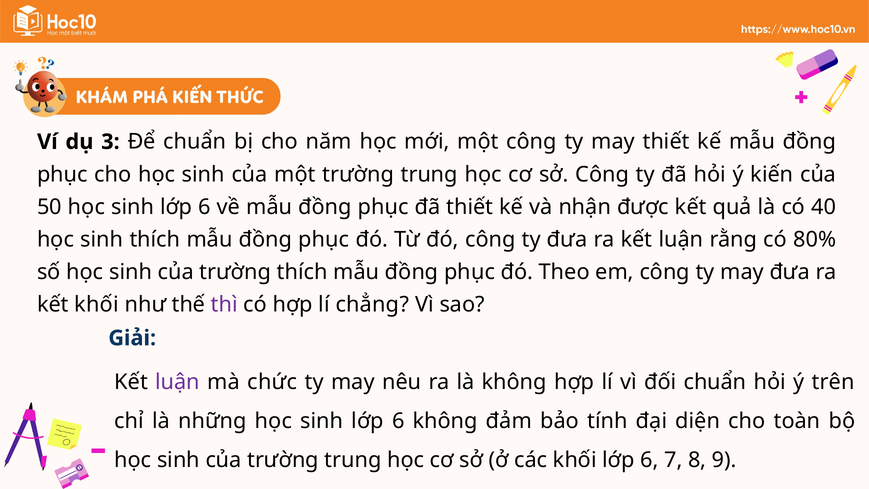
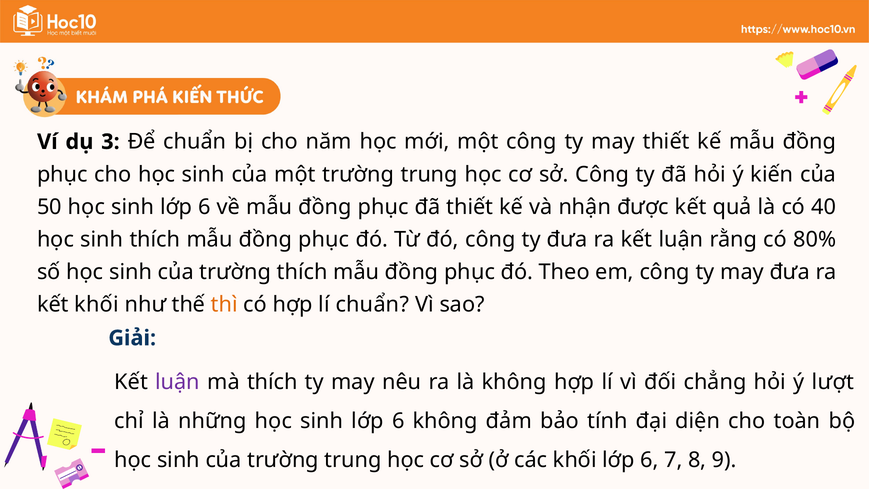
thì colour: purple -> orange (224, 305)
lí chẳng: chẳng -> chuẩn (372, 305)
mà chức: chức -> thích (272, 382)
đối chuẩn: chuẩn -> chẳng (715, 382)
trên: trên -> lượt (833, 382)
